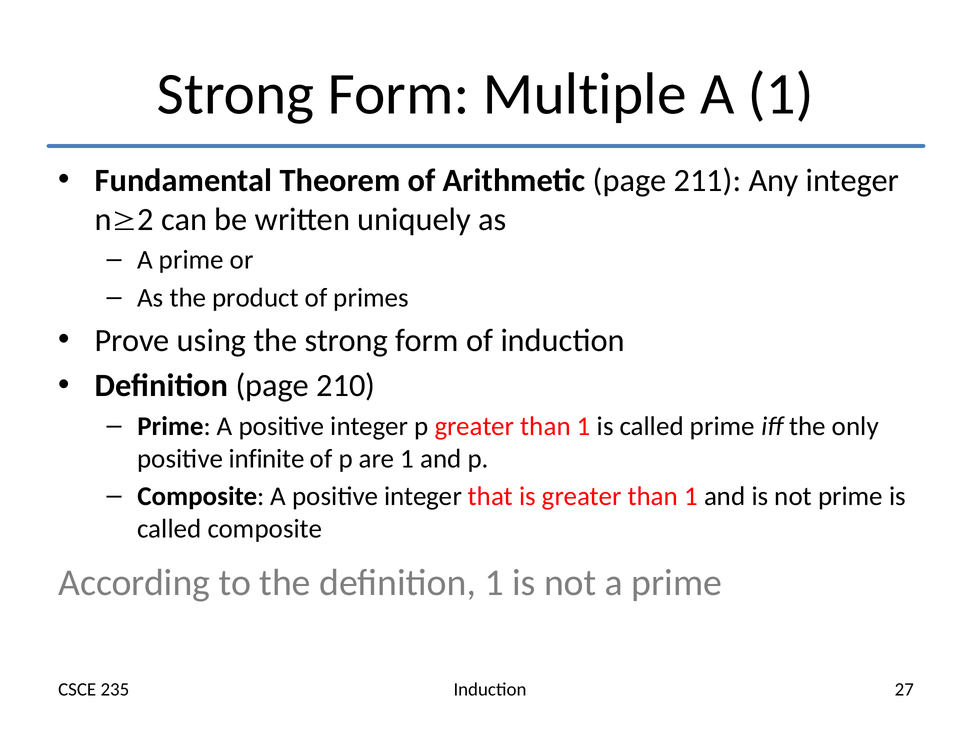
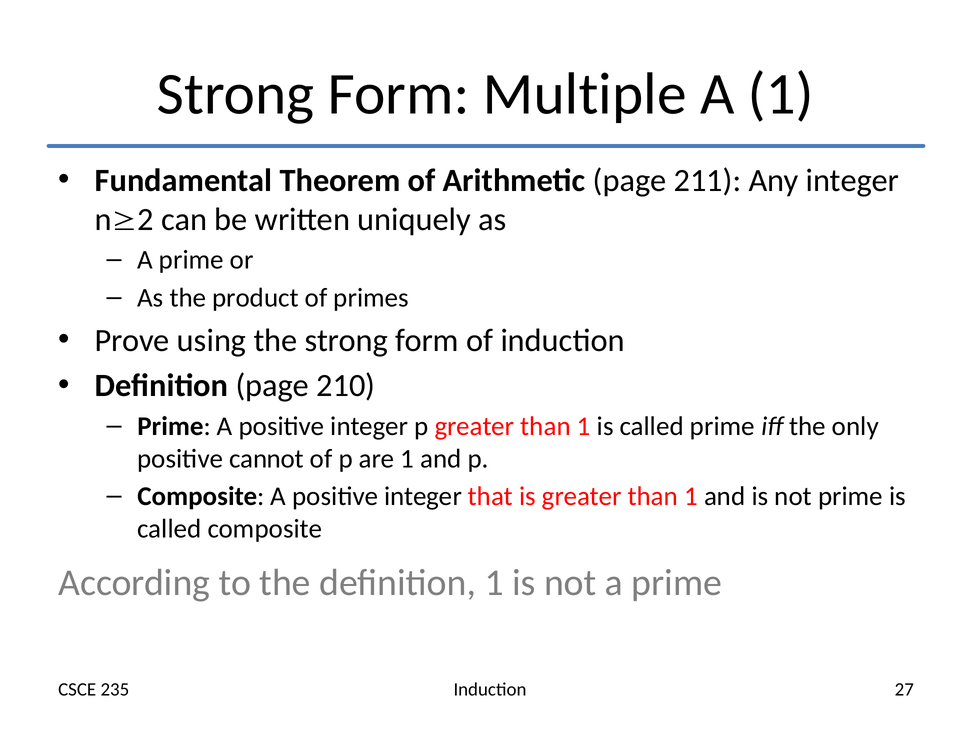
infinite: infinite -> cannot (267, 459)
